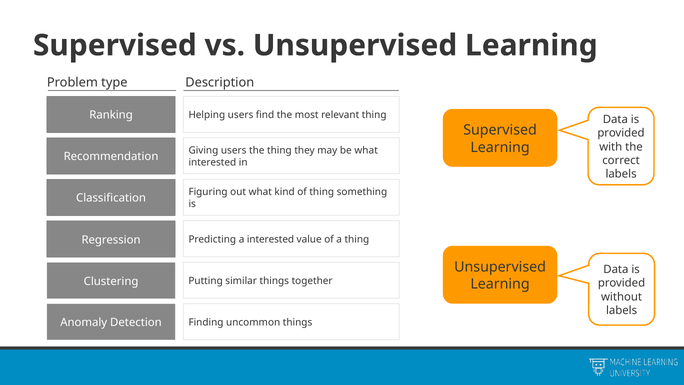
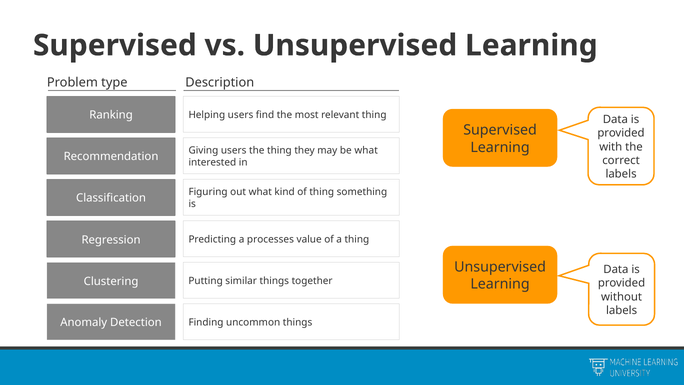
a interested: interested -> processes (270, 239)
